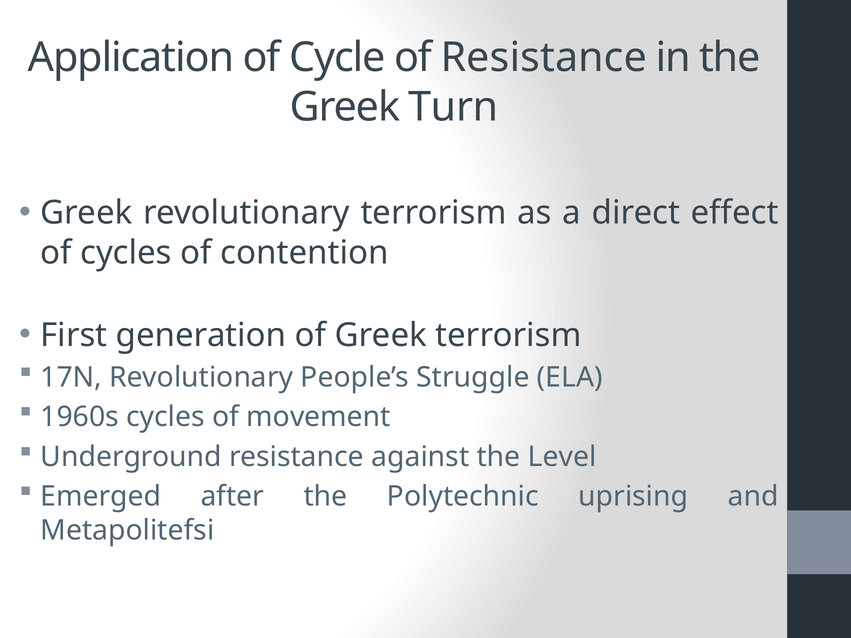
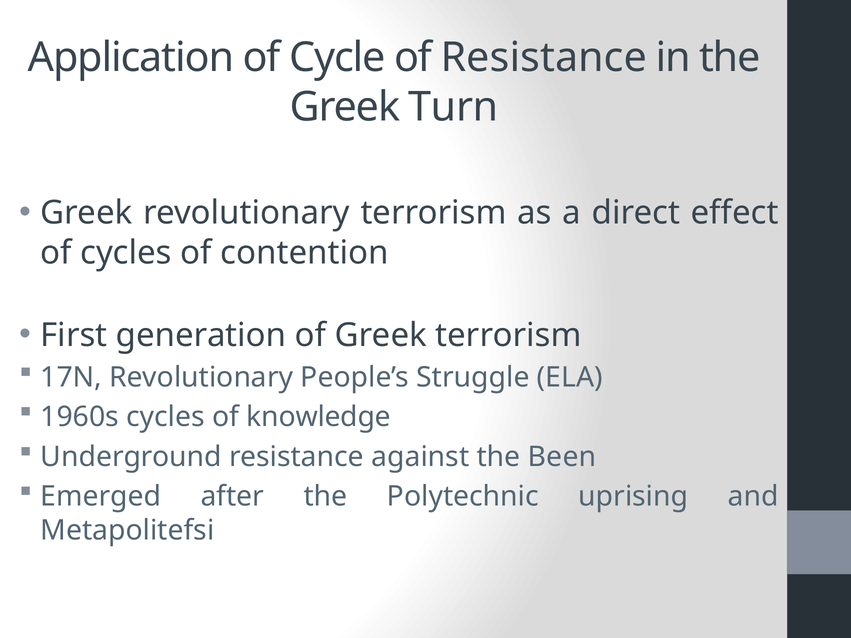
movement: movement -> knowledge (319, 417)
Level: Level -> Been (562, 457)
